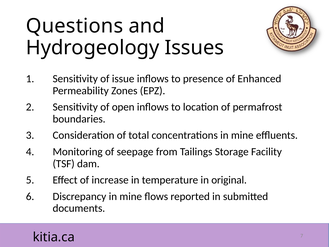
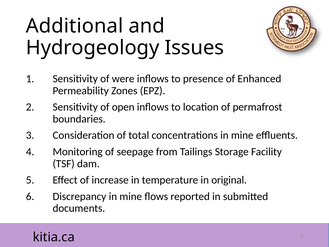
Questions: Questions -> Additional (75, 26)
issue: issue -> were (123, 79)
